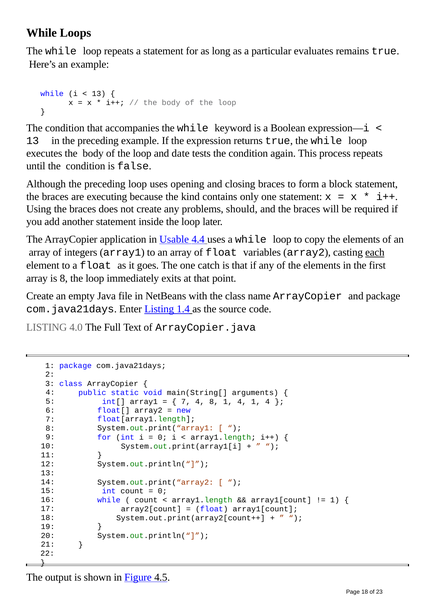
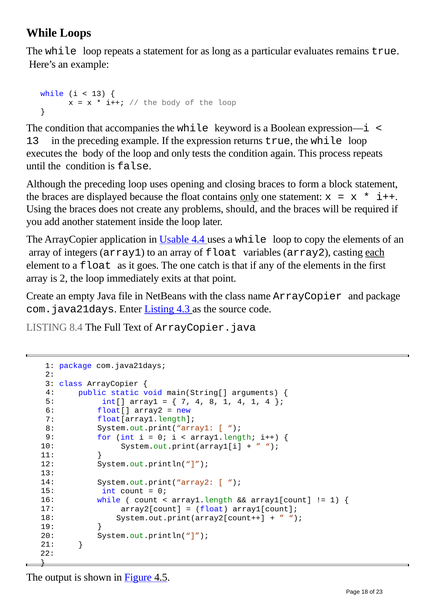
and date: date -> only (181, 154)
executing: executing -> displayed (107, 197)
the kind: kind -> float (190, 197)
only underline: none -> present (249, 197)
is 8: 8 -> 2 (64, 279)
1.4: 1.4 -> 4.3 (183, 309)
4.0: 4.0 -> 8.4 (76, 328)
